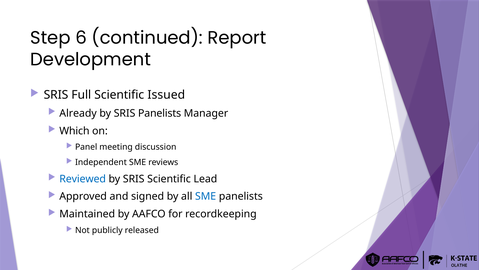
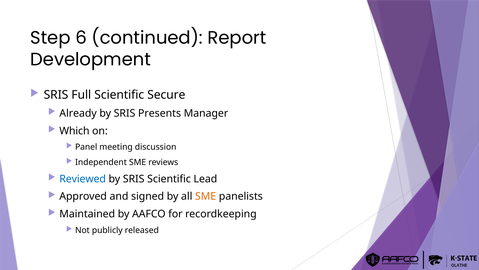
Issued: Issued -> Secure (166, 95)
SRIS Panelists: Panelists -> Presents (160, 113)
SME colour: blue -> orange (206, 196)
